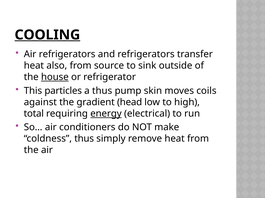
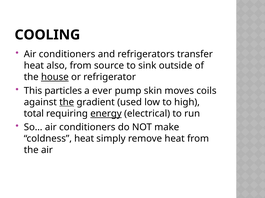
COOLING underline: present -> none (47, 35)
refrigerators: refrigerators -> conditioners (67, 54)
a thus: thus -> ever (102, 91)
the underline: none -> present (67, 102)
head: head -> used (130, 102)
coldness thus: thus -> heat (84, 139)
